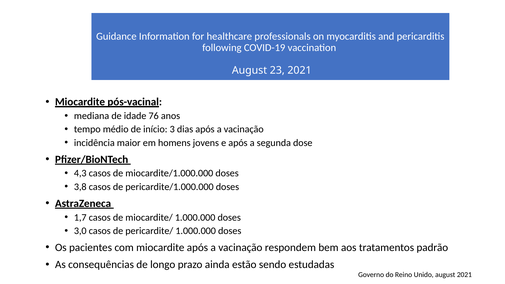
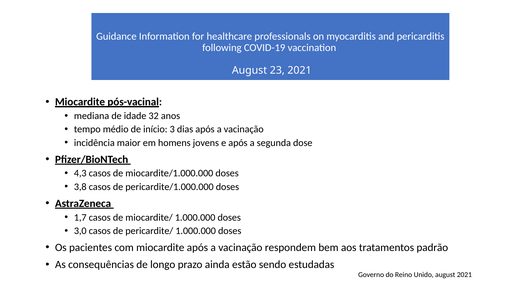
76: 76 -> 32 (154, 116)
